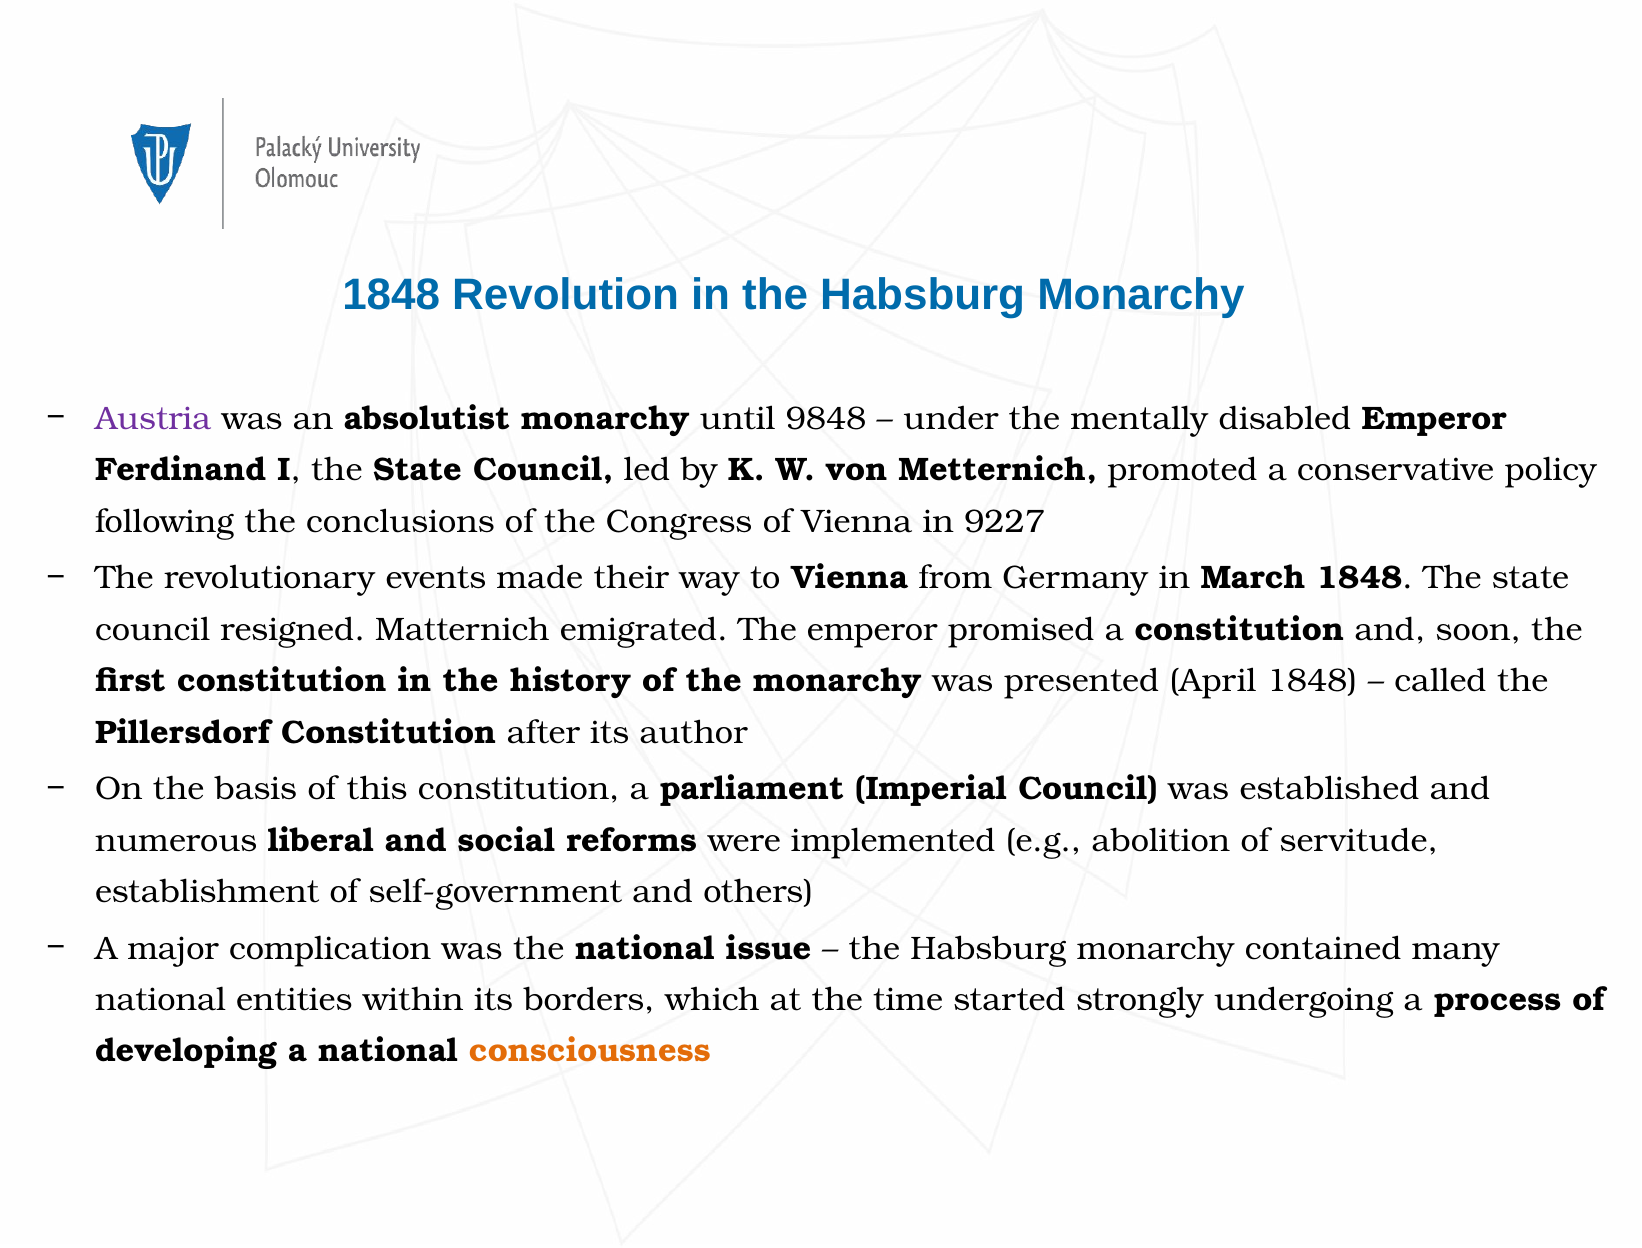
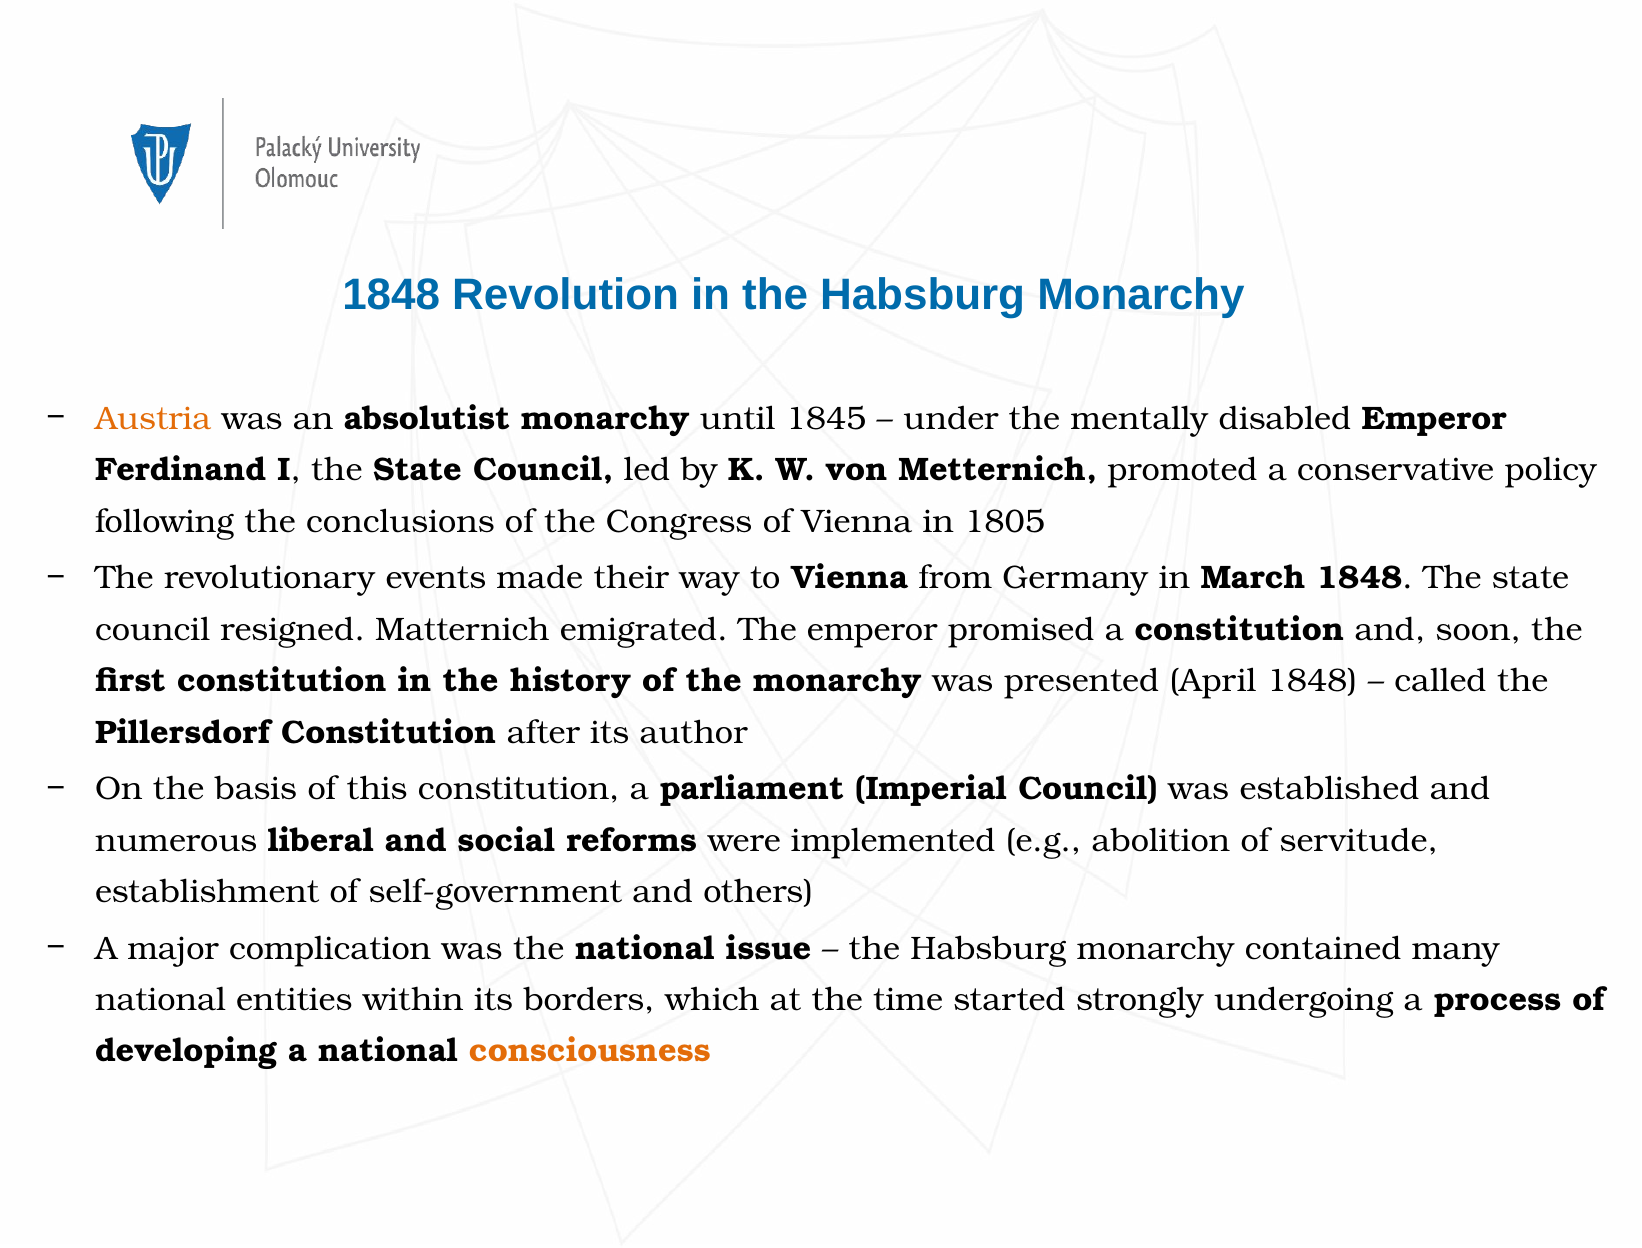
Austria colour: purple -> orange (153, 419)
9848: 9848 -> 1845 (826, 419)
9227: 9227 -> 1805 (1005, 522)
